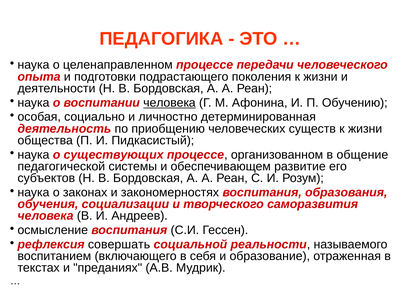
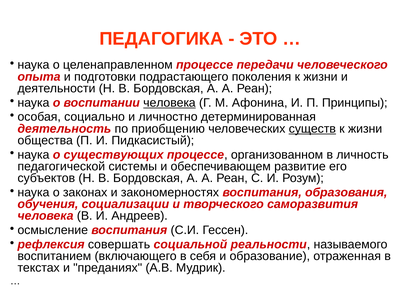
Обучению: Обучению -> Принципы (355, 103)
существ underline: none -> present (312, 129)
общение: общение -> личность (362, 155)
